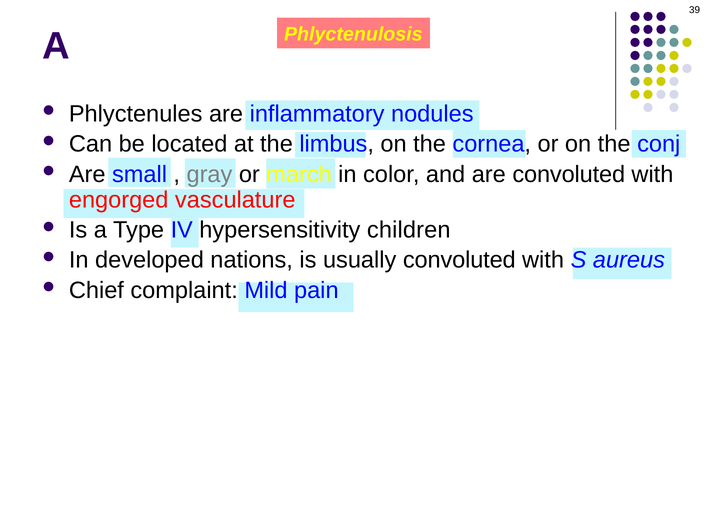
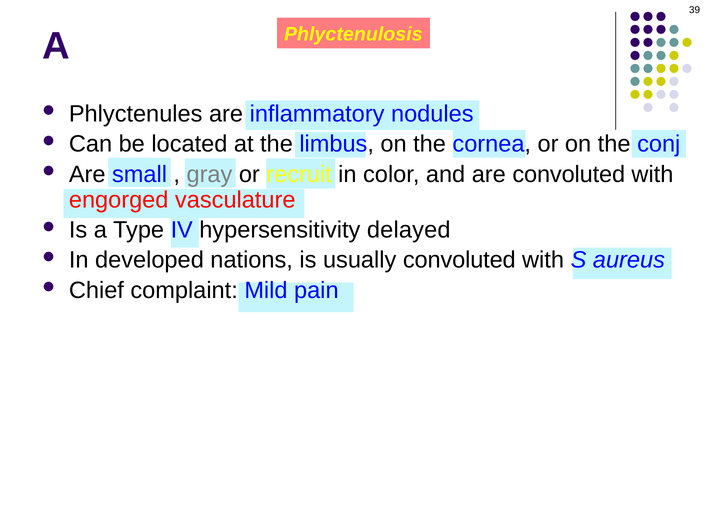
march: march -> recruit (299, 174)
children: children -> delayed (409, 230)
